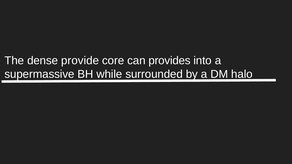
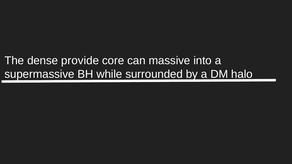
provides: provides -> massive (170, 61)
